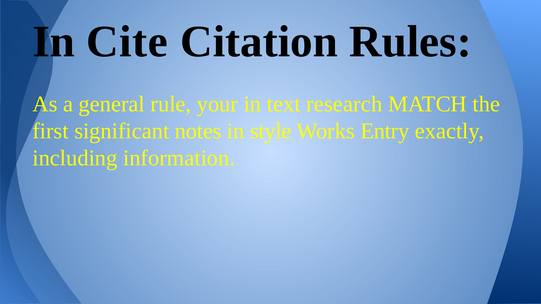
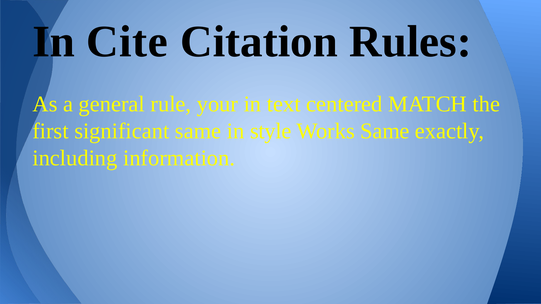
research: research -> centered (344, 104)
significant notes: notes -> same (198, 131)
Works Entry: Entry -> Same (385, 131)
